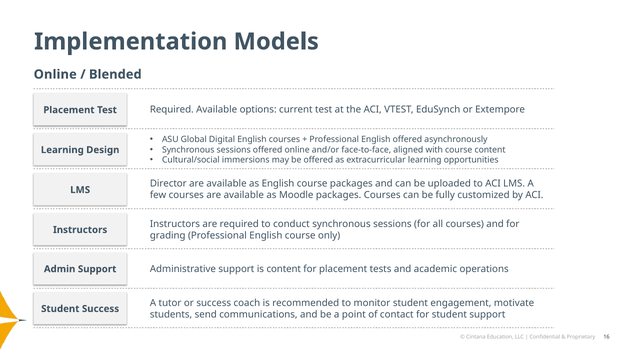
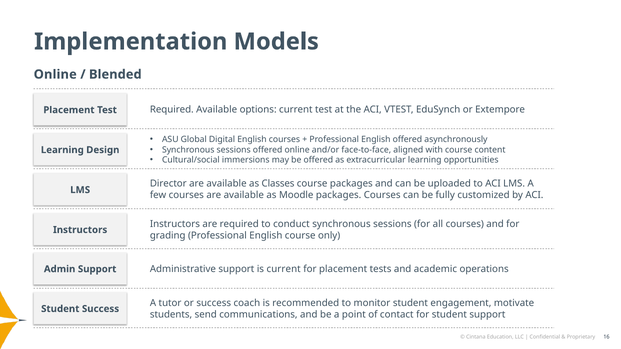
as English: English -> Classes (278, 184)
is content: content -> current (284, 269)
